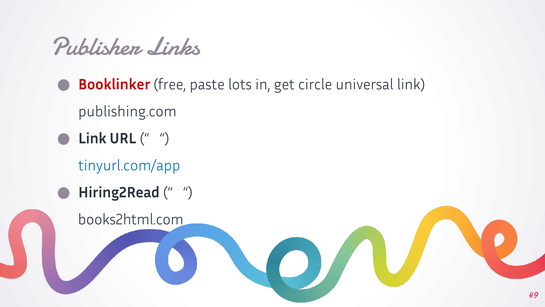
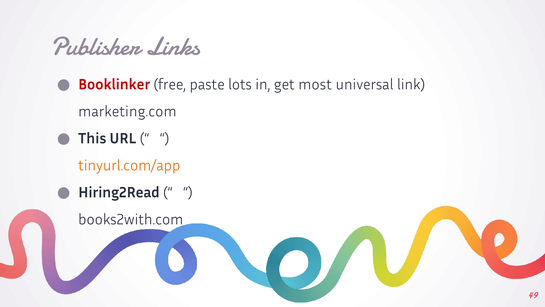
circle: circle -> most (315, 84)
publishing.com: publishing.com -> marketing.com (127, 111)
Link: Link -> This (92, 138)
tinyurl.com/app colour: blue -> orange (129, 165)
books2html.com: books2html.com -> books2with.com (131, 219)
